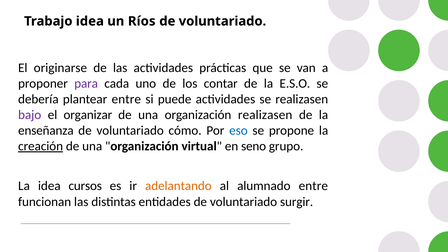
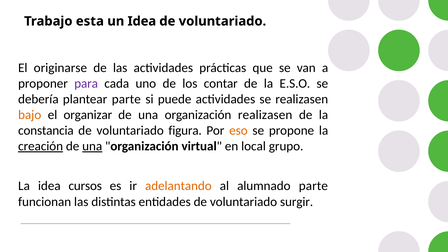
Trabajo idea: idea -> esta (90, 21)
un Ríos: Ríos -> Idea (142, 21)
plantear entre: entre -> parte (126, 99)
bajo colour: purple -> orange (30, 115)
enseñanza: enseñanza -> constancia (46, 131)
cómo: cómo -> figura (185, 131)
eso colour: blue -> orange (238, 131)
una underline: none -> present (92, 146)
seno: seno -> local (254, 146)
alumnado entre: entre -> parte (313, 186)
